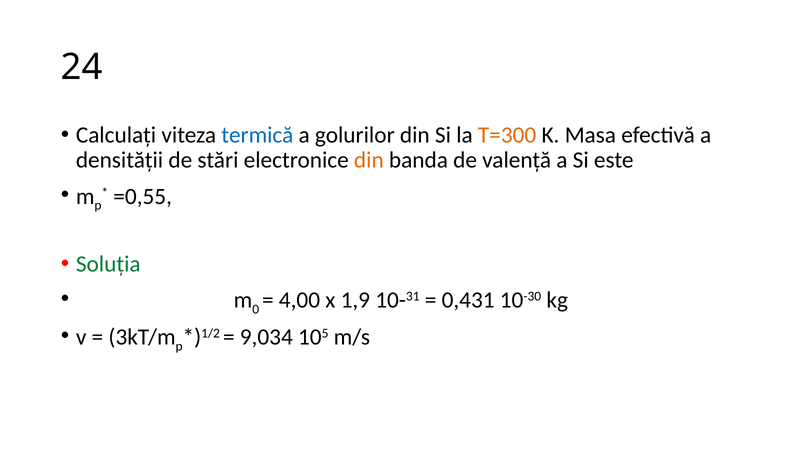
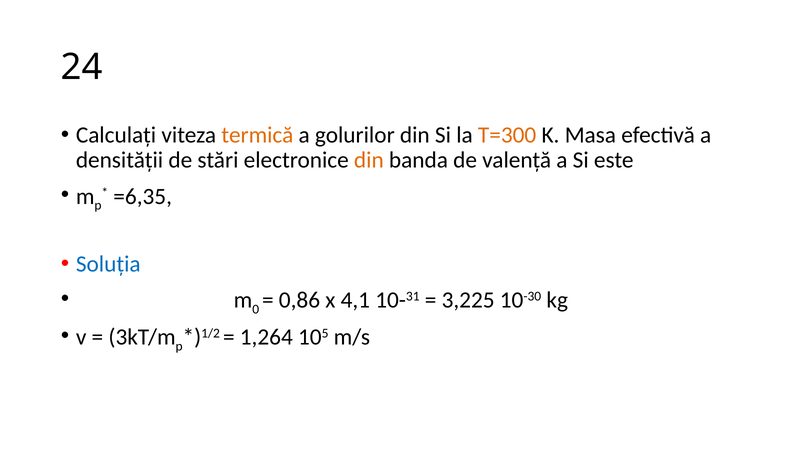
termică colour: blue -> orange (257, 135)
=0,55: =0,55 -> =6,35 (143, 197)
Soluția colour: green -> blue (108, 264)
4,00: 4,00 -> 0,86 (299, 300)
1,9: 1,9 -> 4,1 (355, 300)
0,431: 0,431 -> 3,225 (468, 300)
9,034: 9,034 -> 1,264 (266, 337)
